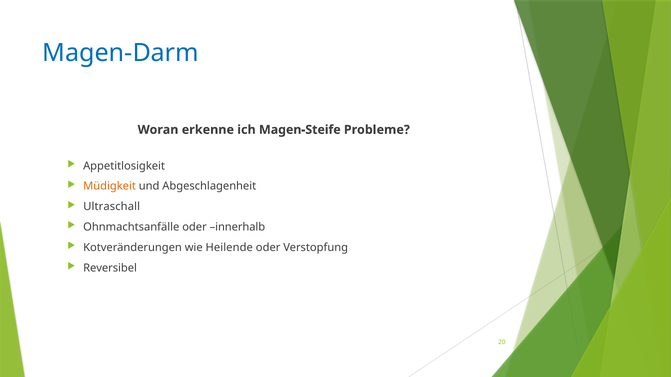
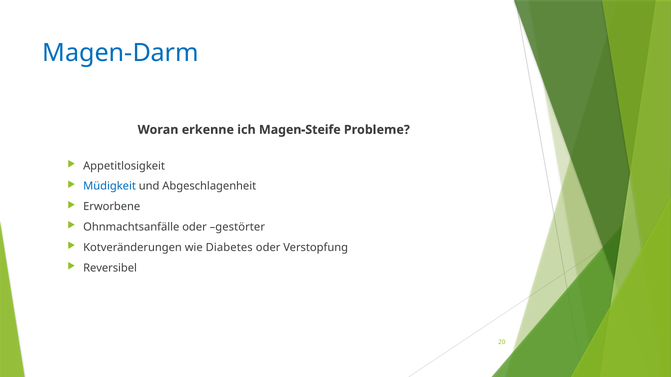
Müdigkeit colour: orange -> blue (110, 187)
Ultraschall: Ultraschall -> Erworbene (112, 207)
innerhalb: innerhalb -> gestörter (237, 227)
Heilende: Heilende -> Diabetes (229, 248)
